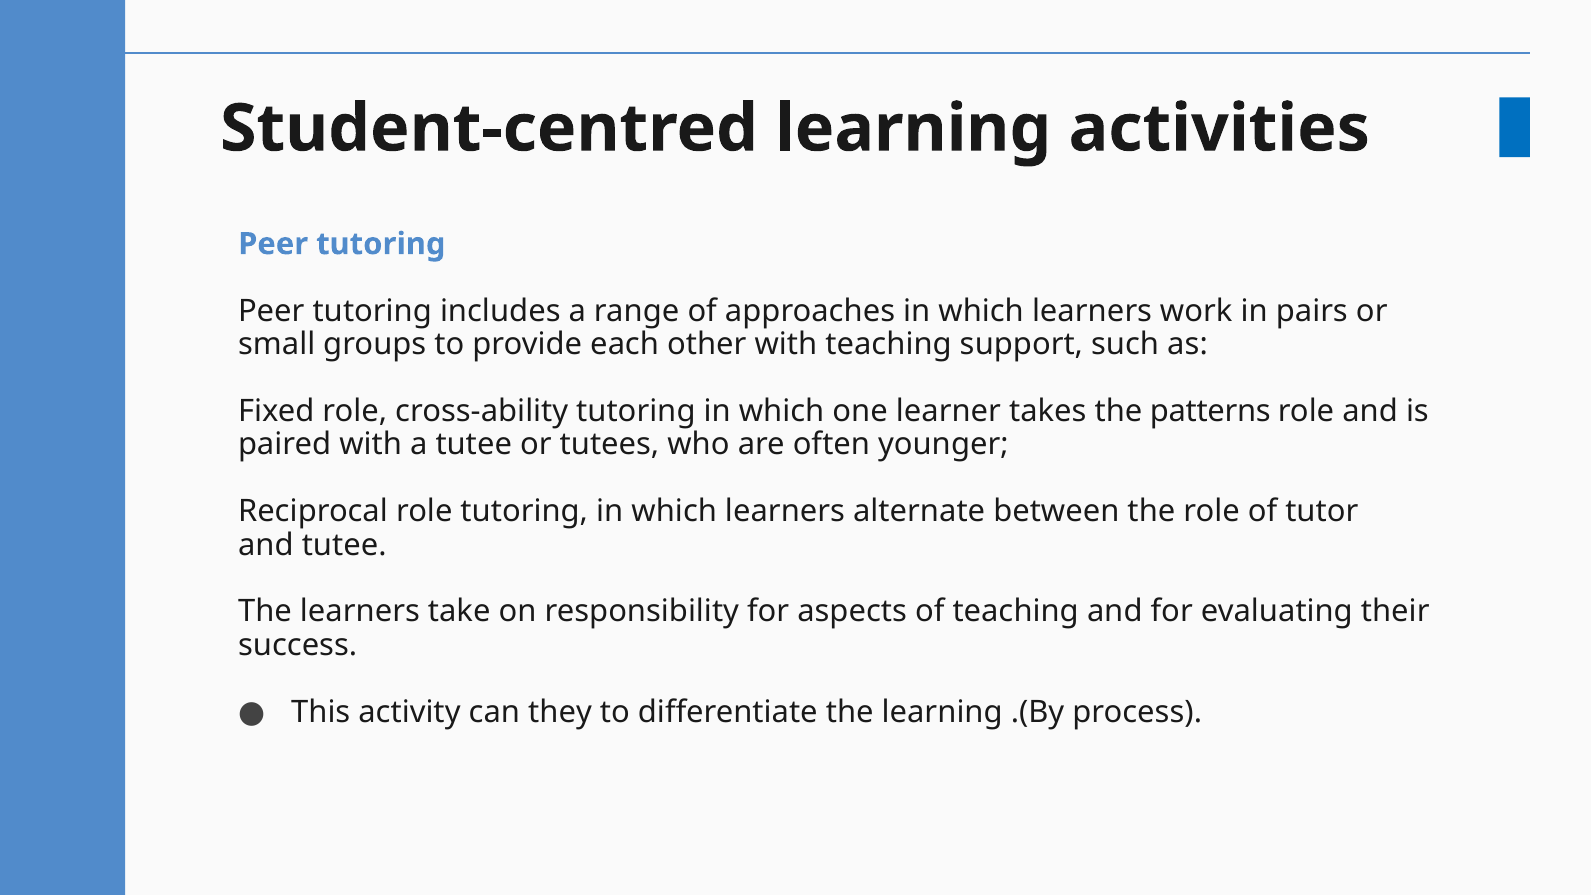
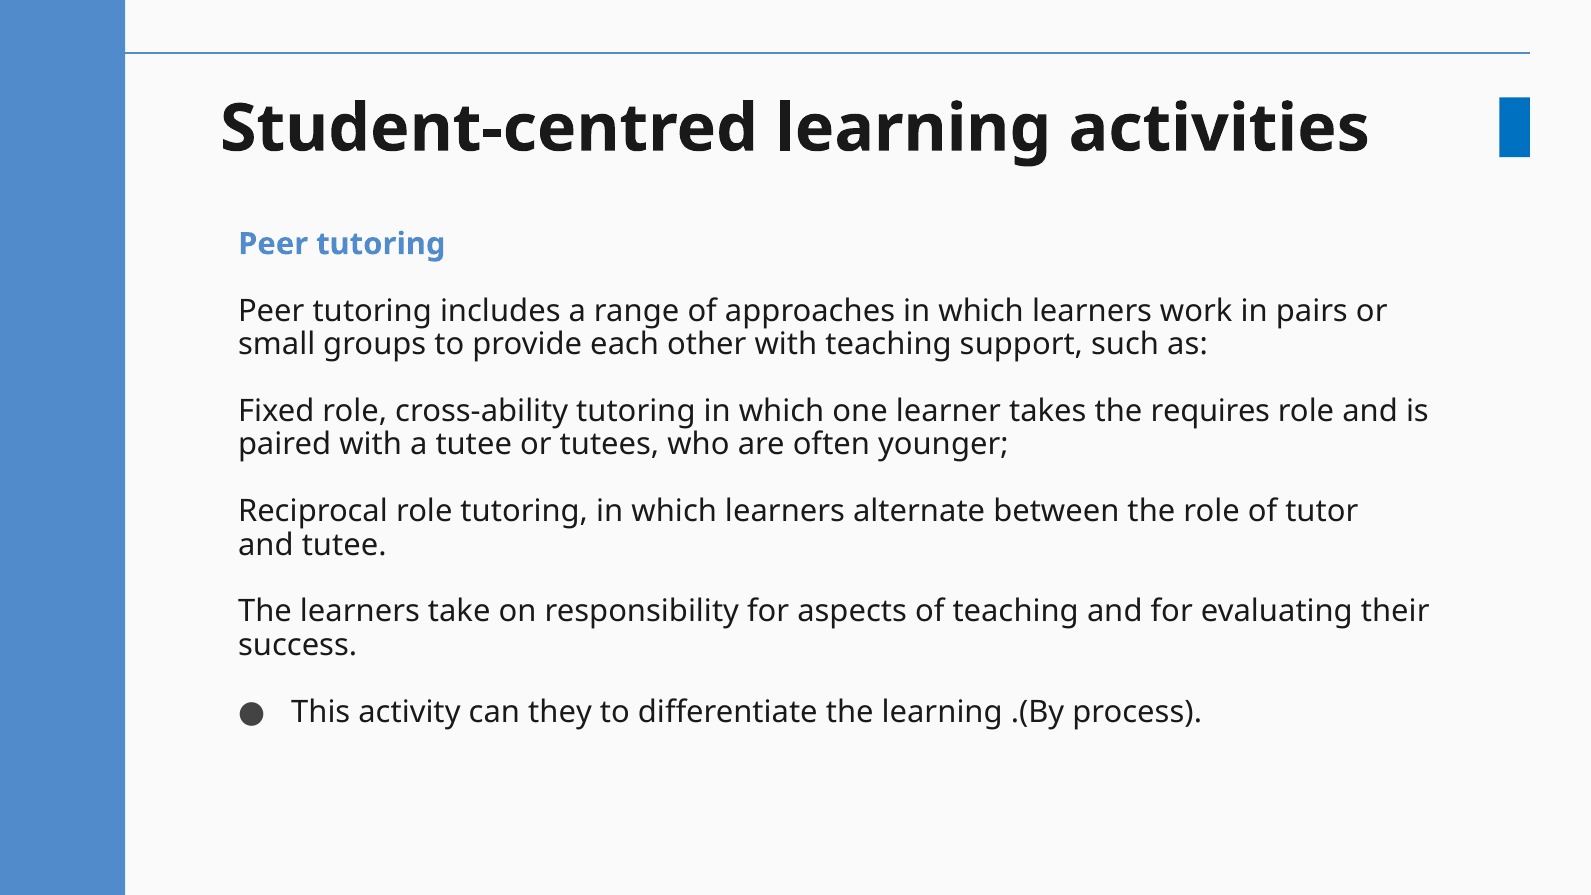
patterns: patterns -> requires (1210, 411)
